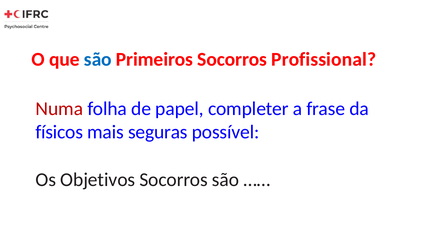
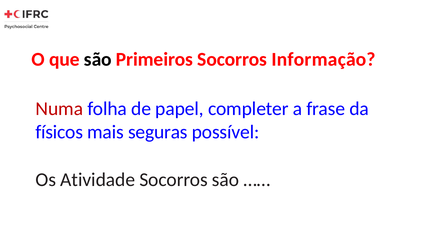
são colour: blue -> black (98, 59)
Profissional: Profissional -> Informação (324, 59)
Objetivos: Objetivos -> Atividade (98, 180)
